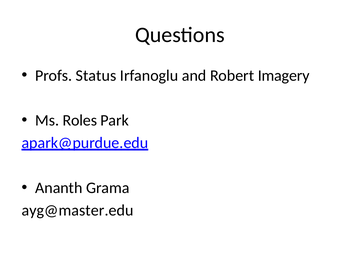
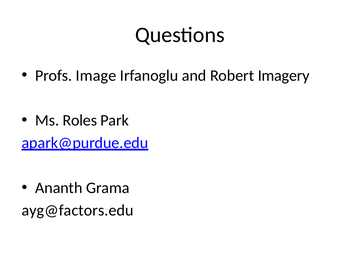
Status: Status -> Image (96, 76)
ayg@master.edu: ayg@master.edu -> ayg@factors.edu (78, 210)
